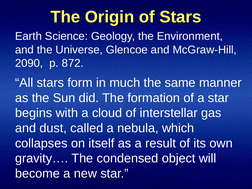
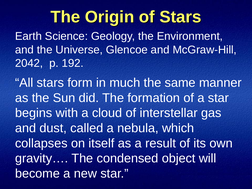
2090: 2090 -> 2042 (29, 63)
872: 872 -> 192 (73, 63)
